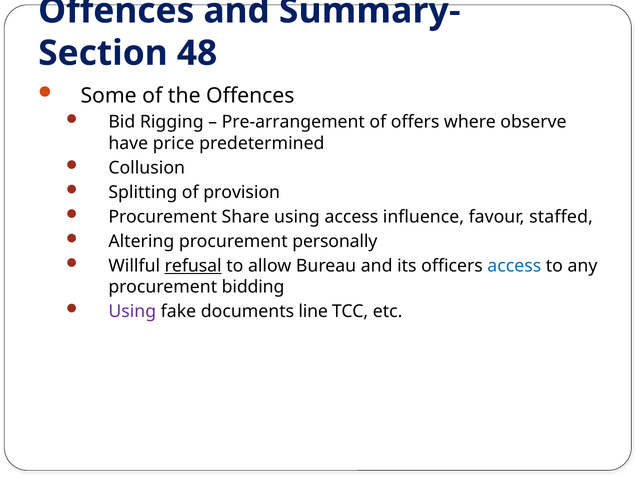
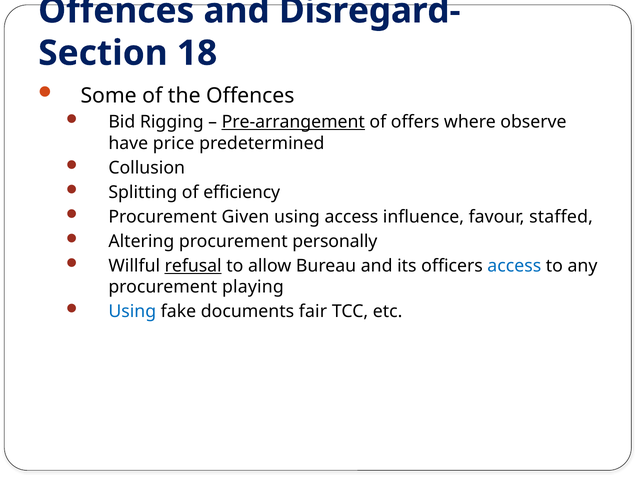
Summary-: Summary- -> Disregard- (370, 11)
48: 48 -> 18 (197, 53)
Pre-arrangement underline: none -> present (293, 122)
provision: provision -> efficiency (242, 192)
Share: Share -> Given (246, 217)
bidding: bidding -> playing (253, 287)
Using colour: purple -> blue (132, 312)
line: line -> fair (313, 312)
